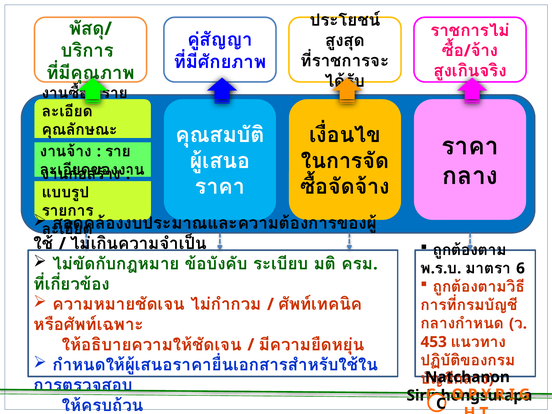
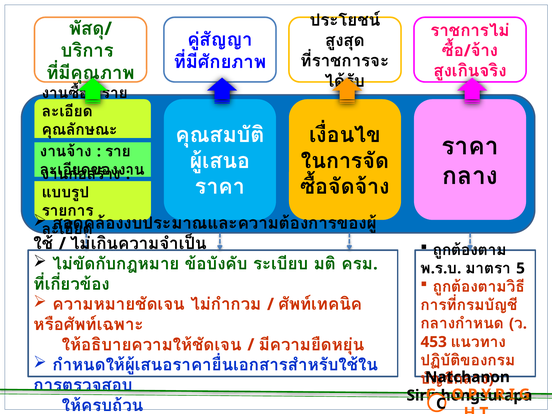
6: 6 -> 5 (521, 268)
